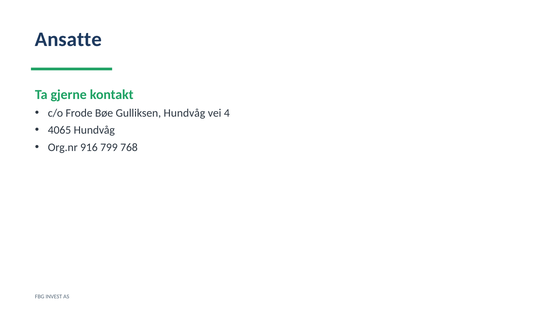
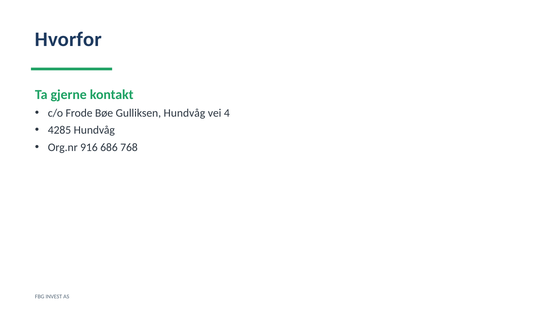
Ansatte: Ansatte -> Hvorfor (68, 39)
4065: 4065 -> 4285 (59, 130)
799: 799 -> 686 (109, 147)
